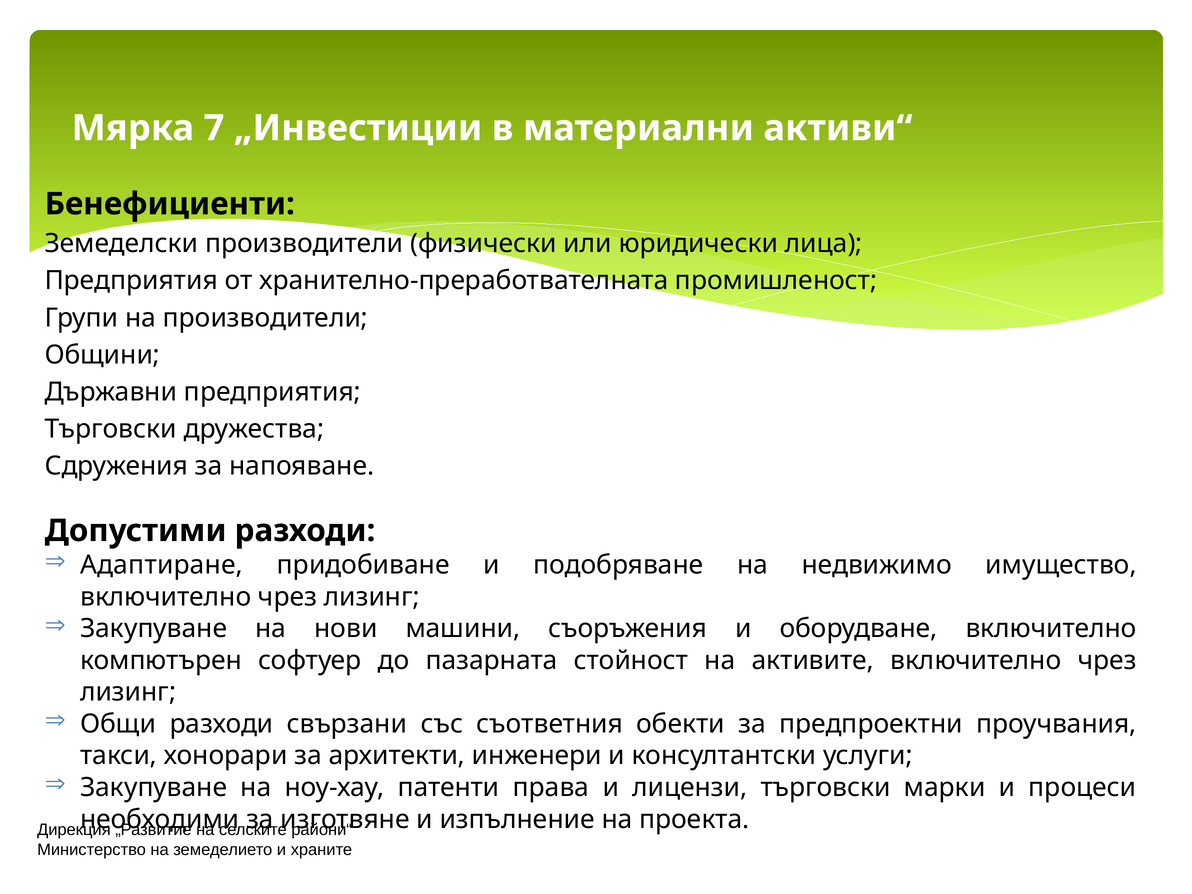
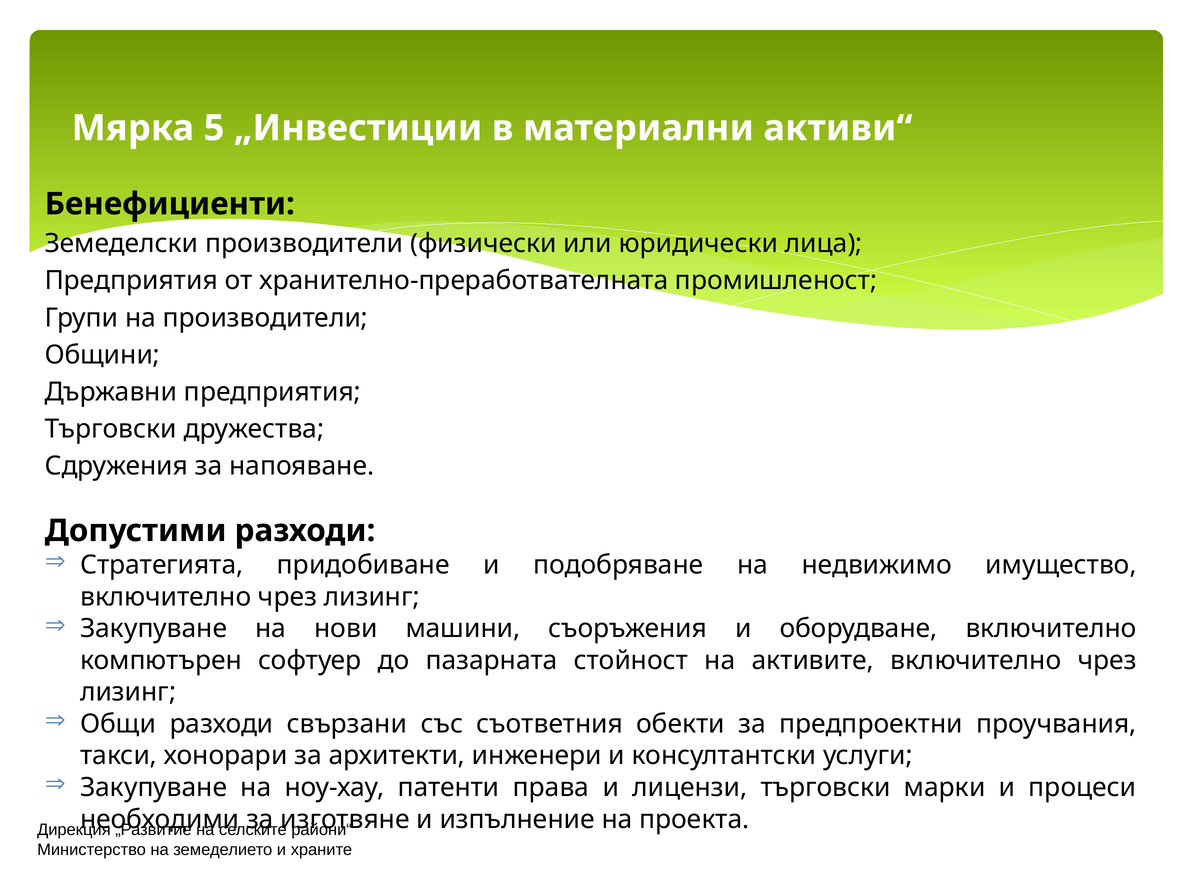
7: 7 -> 5 (214, 128)
Адаптиране: Адаптиране -> Стратегията (162, 565)
